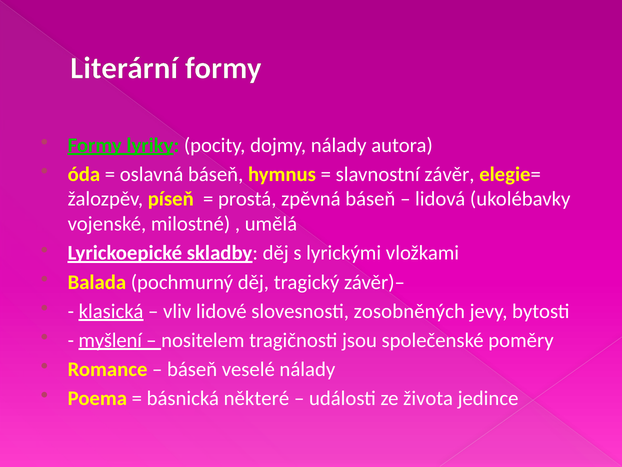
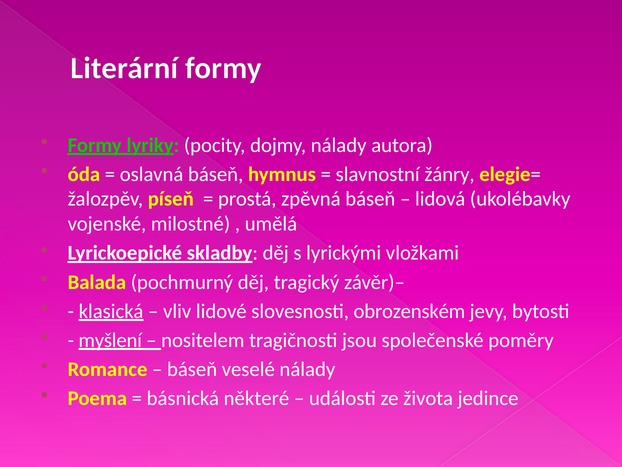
závěr: závěr -> žánry (450, 174)
zosobněných: zosobněných -> obrozenském (409, 311)
